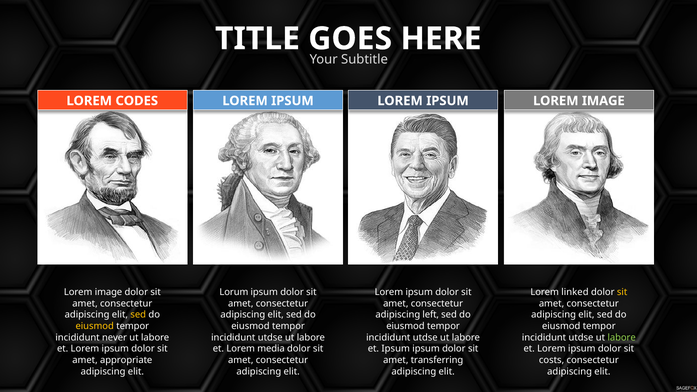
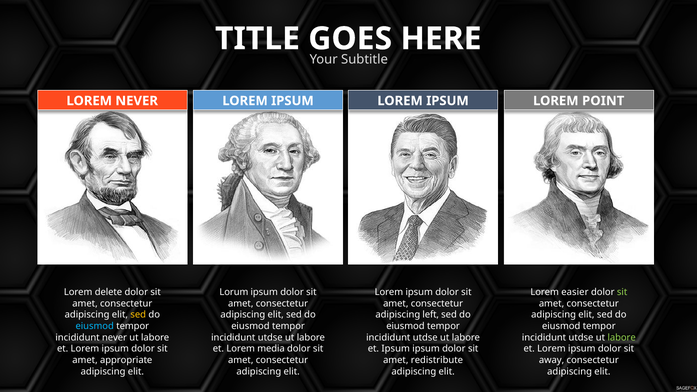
LOREM CODES: CODES -> NEVER (137, 101)
IPSUM LOREM IMAGE: IMAGE -> POINT (603, 101)
image: image -> delete (108, 292)
linked: linked -> easier (575, 292)
sit colour: yellow -> light green (622, 292)
eiusmod colour: yellow -> light blue (95, 326)
transferring: transferring -> redistribute (437, 360)
costs: costs -> away (552, 360)
